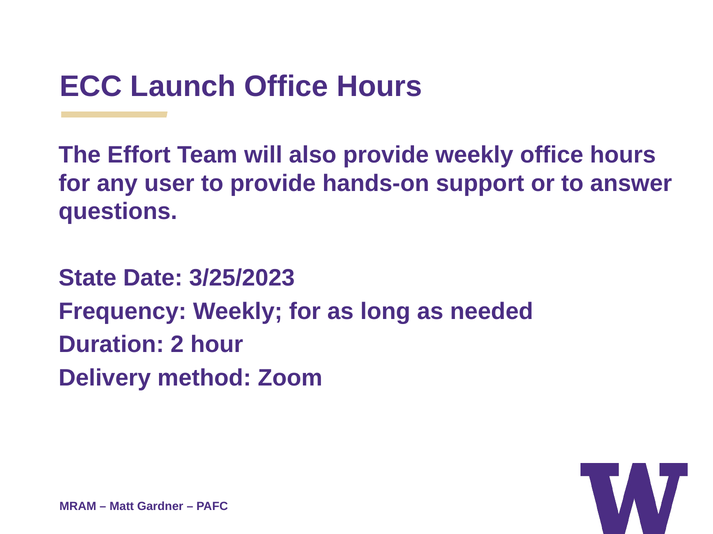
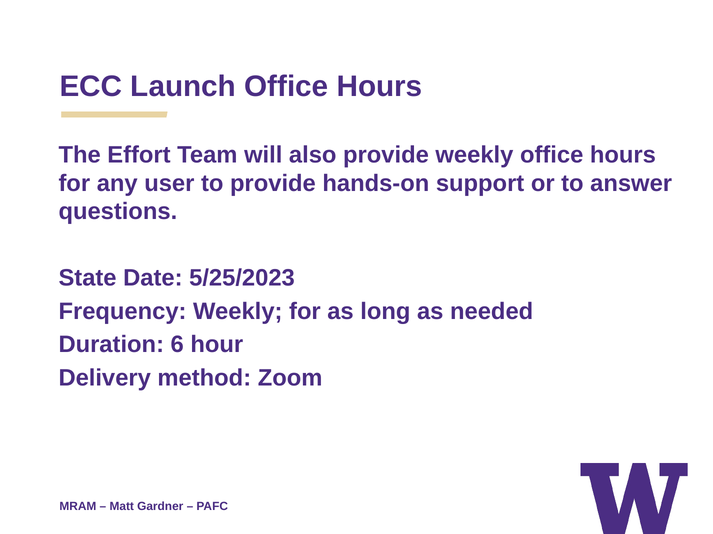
3/25/2023: 3/25/2023 -> 5/25/2023 (242, 278)
2: 2 -> 6 (177, 345)
